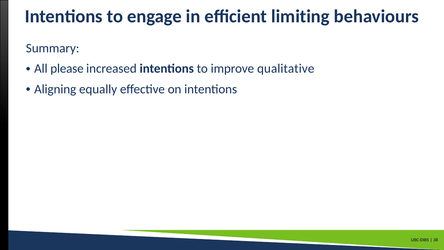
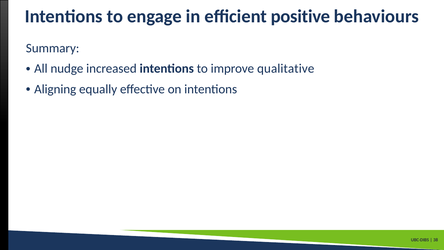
limiting: limiting -> positive (301, 16)
please: please -> nudge (67, 69)
